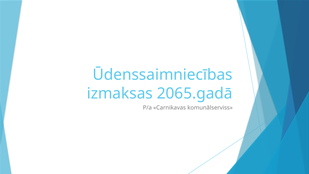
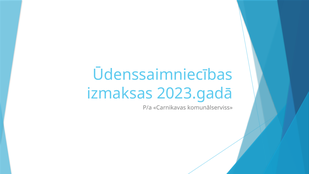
2065.gadā: 2065.gadā -> 2023.gadā (195, 93)
